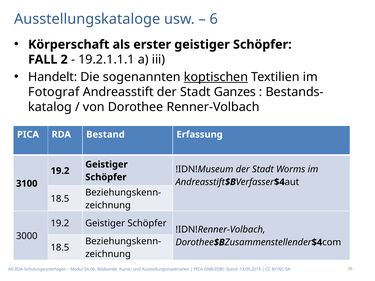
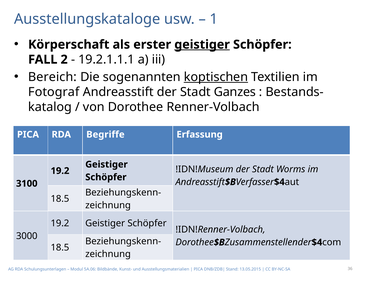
6: 6 -> 1 (214, 19)
geistiger underline: none -> present (202, 45)
Handelt: Handelt -> Bereich (53, 77)
Bestand: Bestand -> Begriffe (105, 135)
